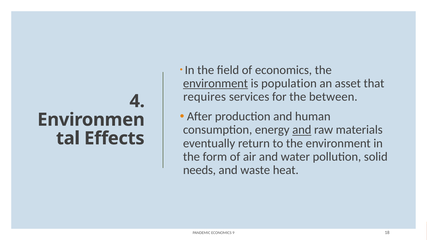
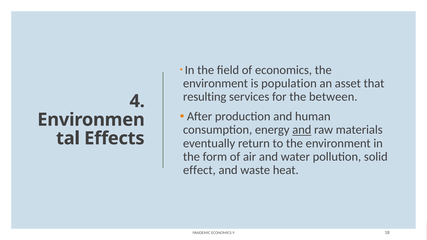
environment underline: present -> none (216, 83)
requires: requires -> resulting (205, 97)
needs: needs -> effect (199, 170)
